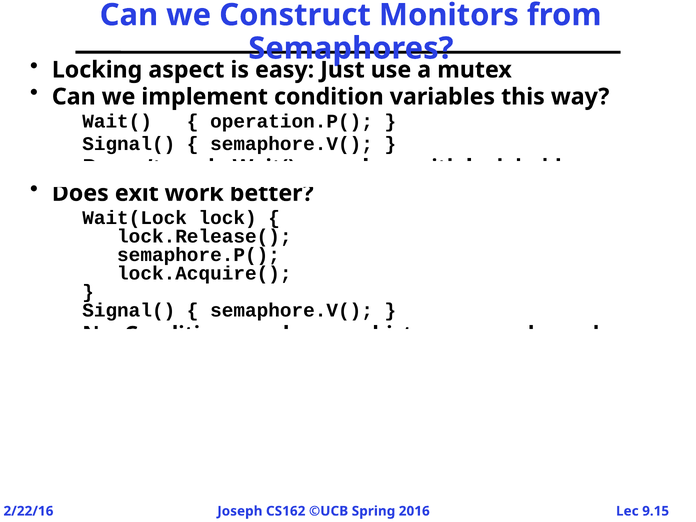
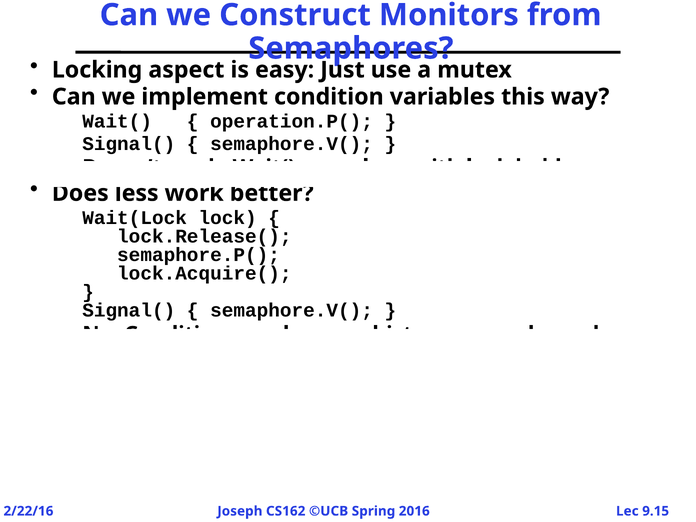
exit: exit -> less (137, 193)
